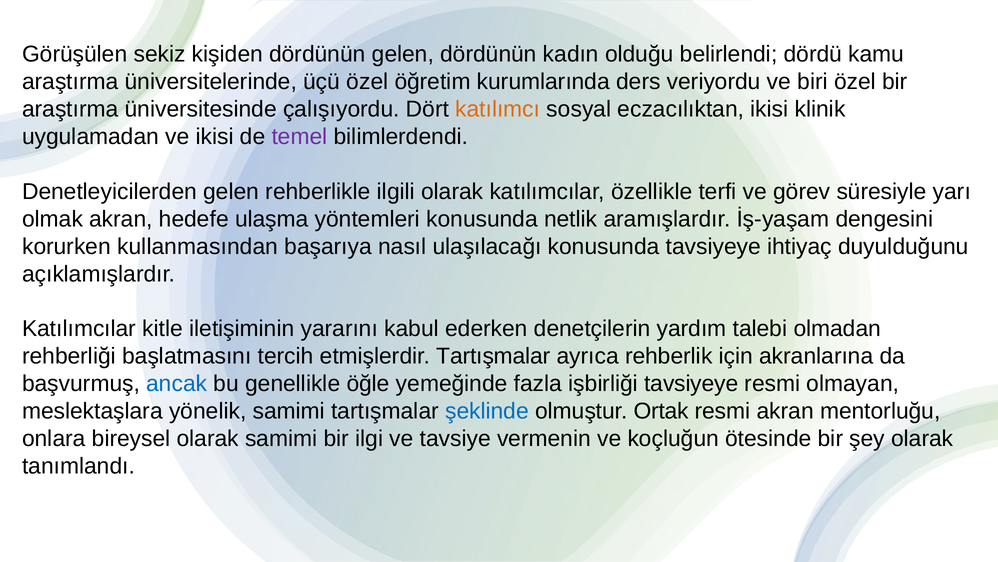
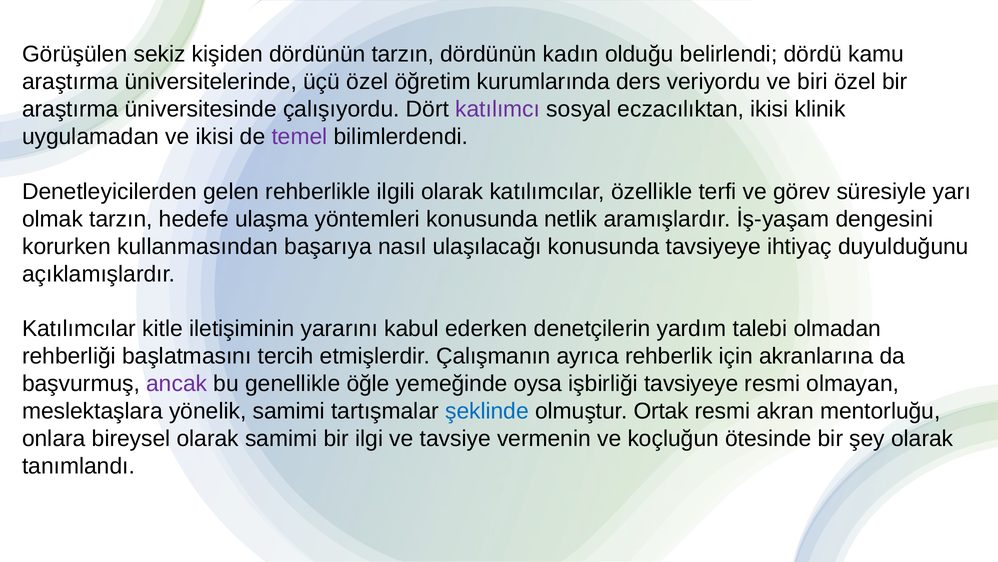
dördünün gelen: gelen -> tarzın (403, 54)
katılımcı colour: orange -> purple (498, 109)
olmak akran: akran -> tarzın (121, 219)
etmişlerdir Tartışmalar: Tartışmalar -> Çalışmanın (493, 356)
ancak colour: blue -> purple (177, 383)
fazla: fazla -> oysa (538, 383)
